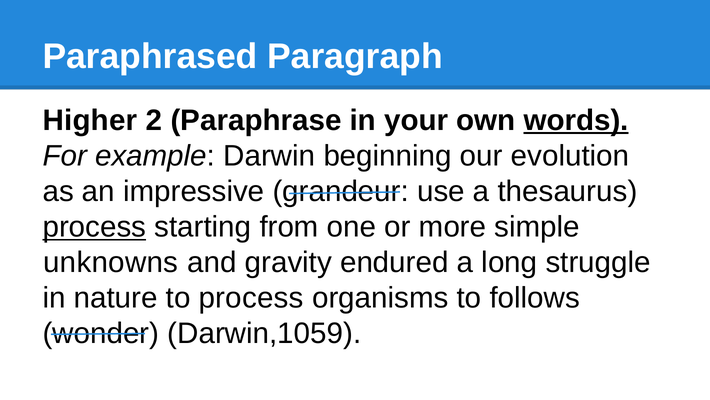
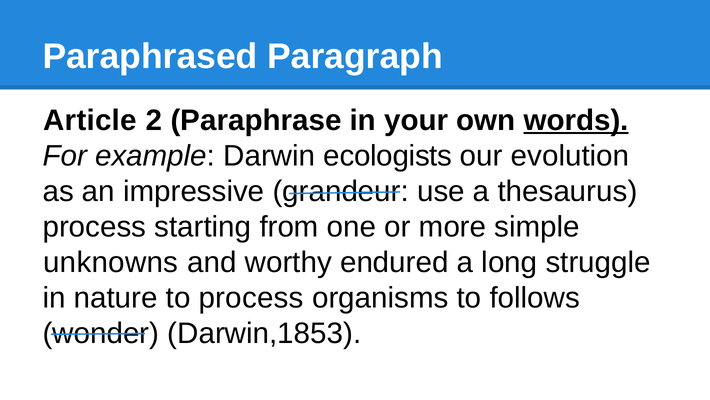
Higher: Higher -> Article (90, 120)
beginning: beginning -> ecologists (388, 156)
process underline: present -> none (94, 227)
gravity: gravity -> worthy (288, 262)
Darwin,1059: Darwin,1059 -> Darwin,1853 (264, 333)
